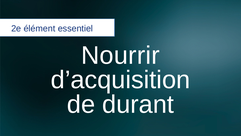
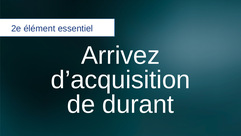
Nourrir: Nourrir -> Arrivez (120, 55)
